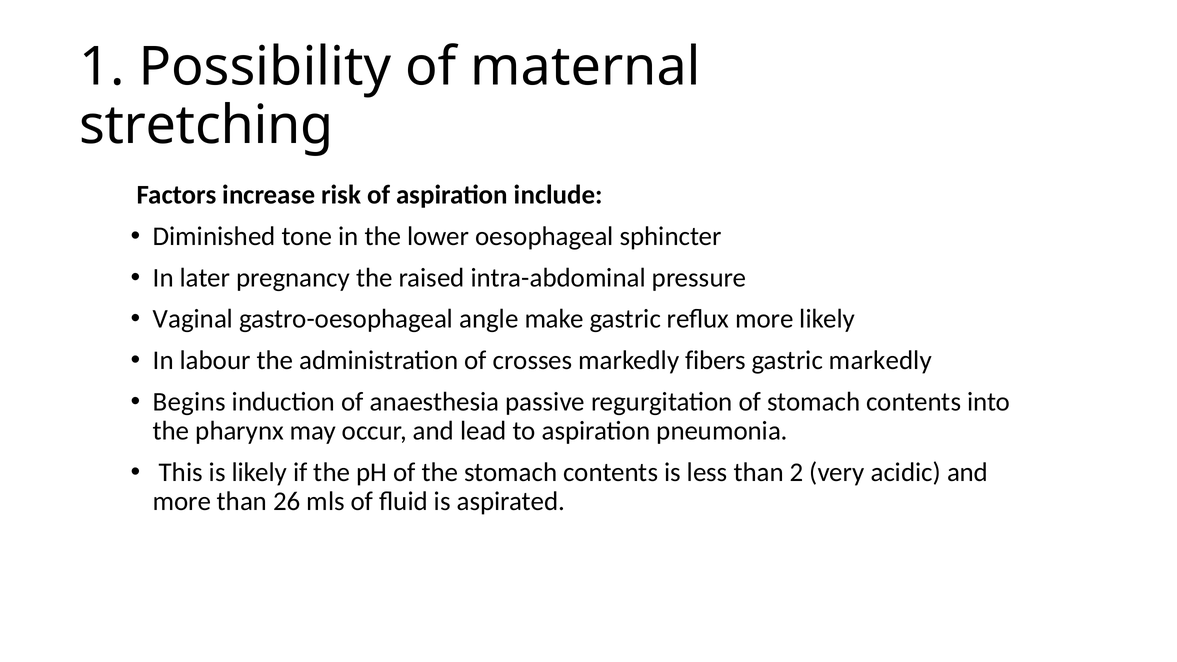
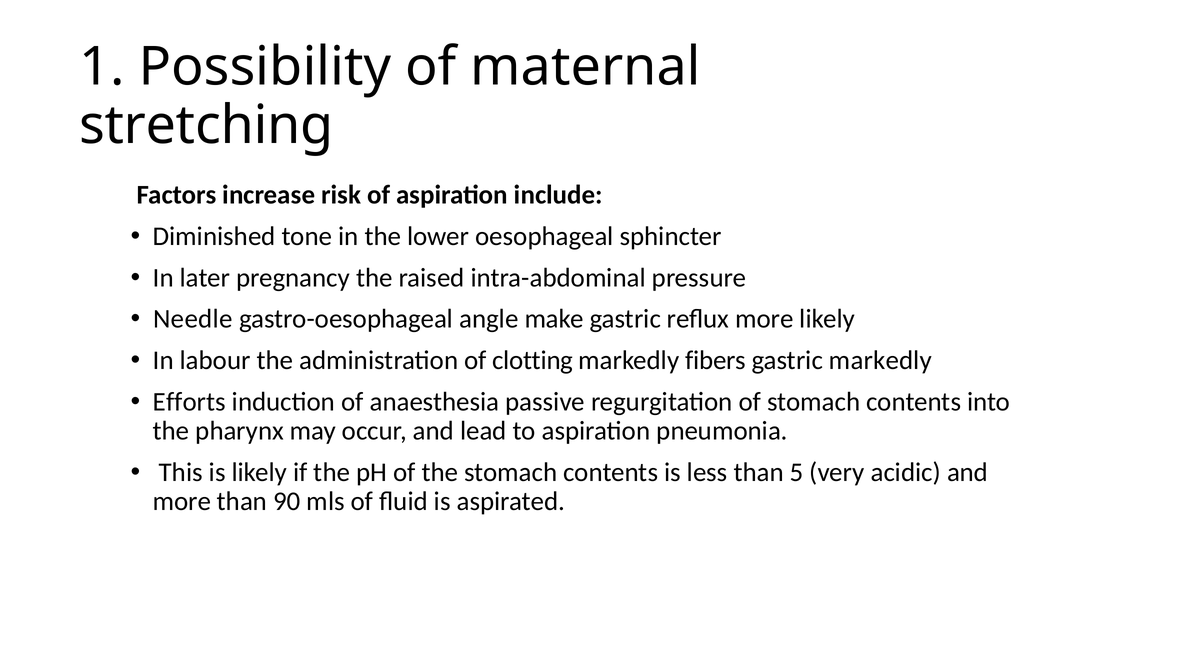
Vaginal: Vaginal -> Needle (193, 319)
crosses: crosses -> clotting (533, 360)
Begins: Begins -> Efforts (189, 402)
2: 2 -> 5 (797, 472)
26: 26 -> 90 (287, 501)
